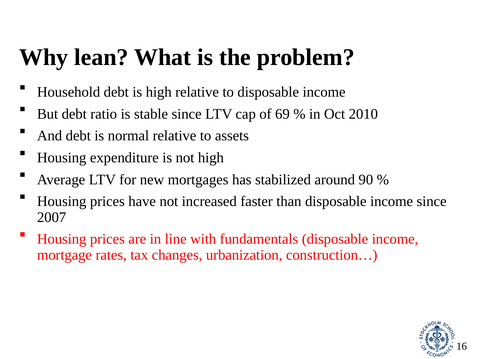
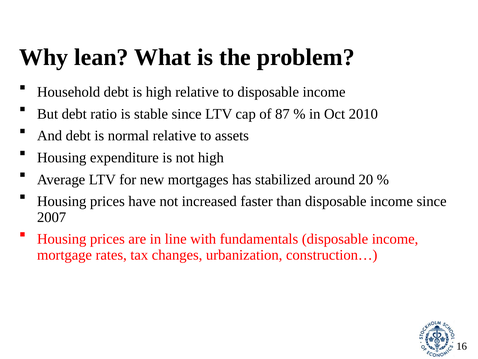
69: 69 -> 87 (282, 114)
90: 90 -> 20 (366, 179)
